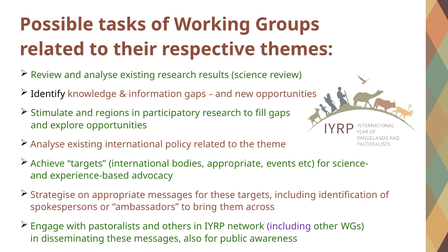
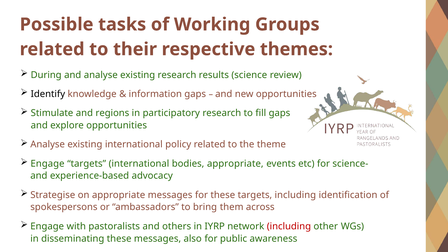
Review: Review -> During (46, 75)
Achieve: Achieve -> Engage (47, 164)
including colour: purple -> red (289, 226)
